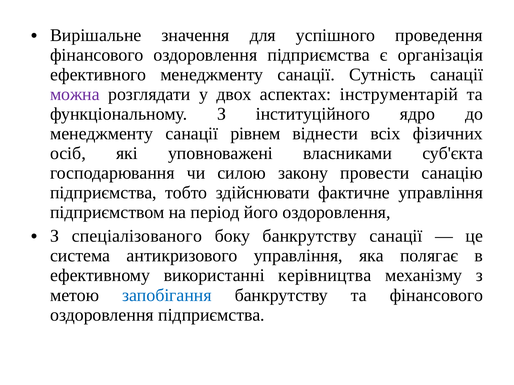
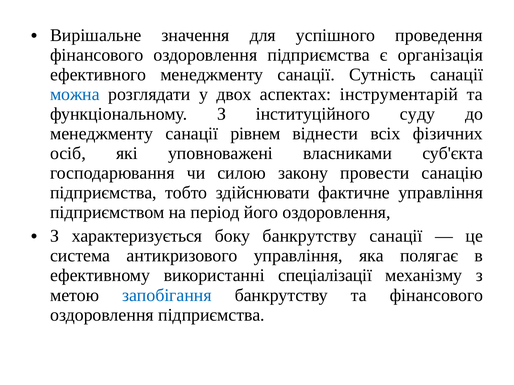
можна colour: purple -> blue (75, 94)
ядро: ядро -> суду (418, 114)
спеціалізованого: спеціалізованого -> характеризується (137, 236)
керівництва: керівництва -> спеціалізації (325, 276)
